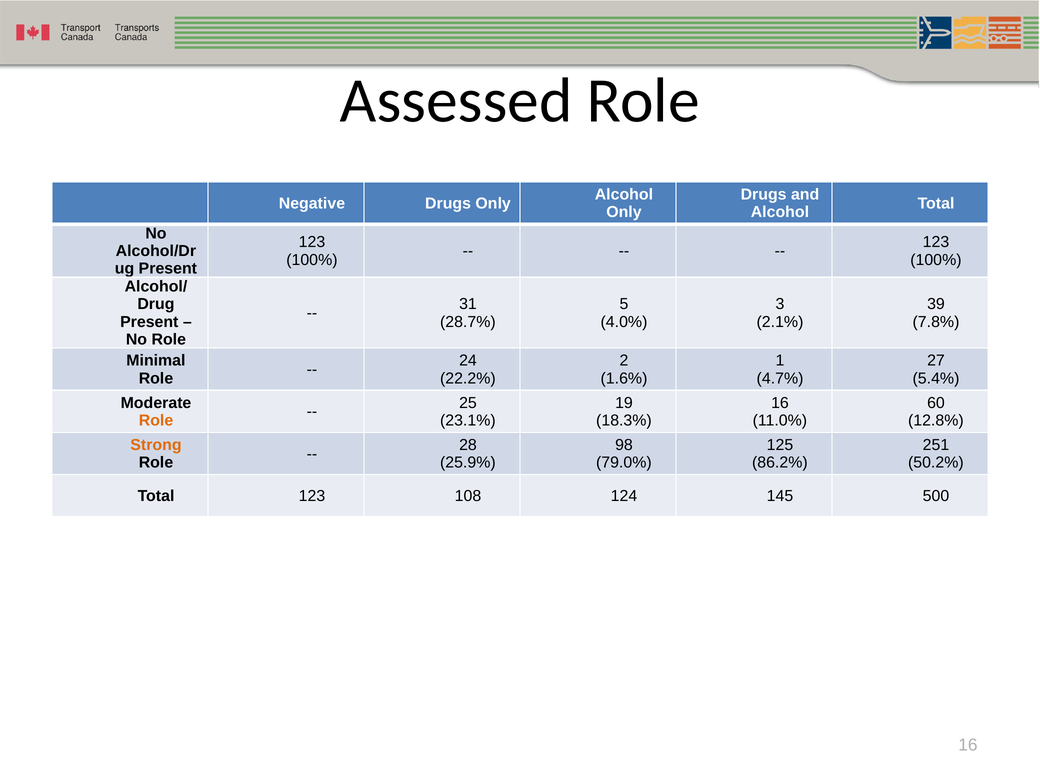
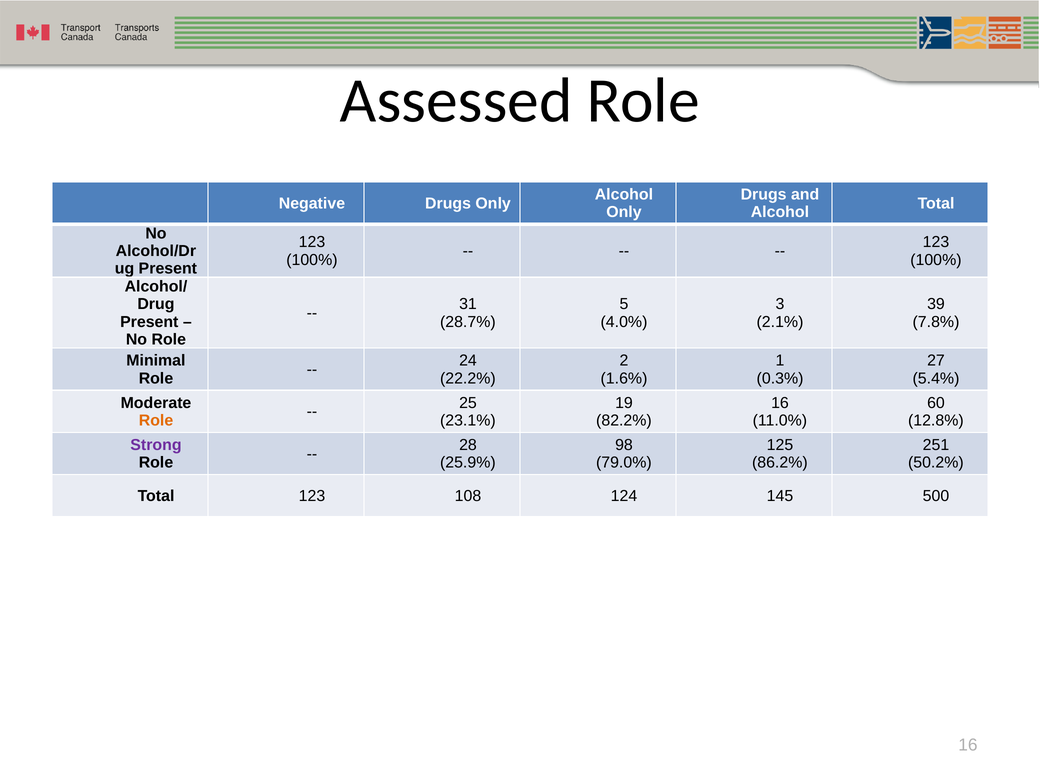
4.7%: 4.7% -> 0.3% (780, 378)
18.3%: 18.3% -> 82.2% (624, 420)
Strong colour: orange -> purple (156, 445)
